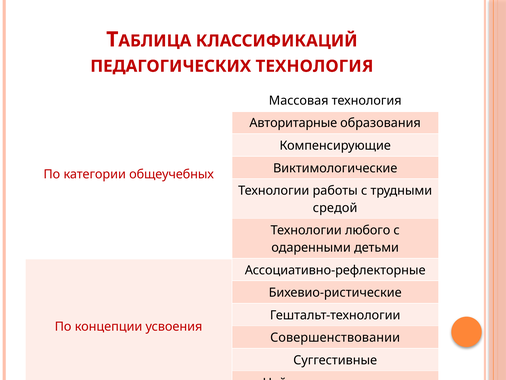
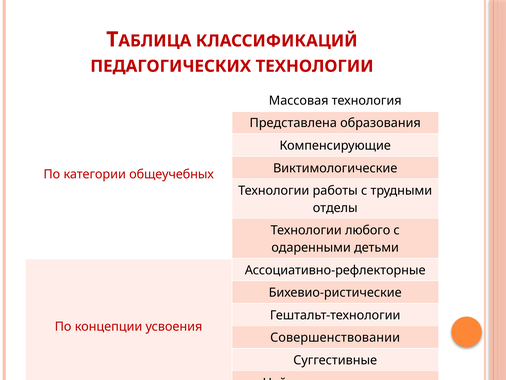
ПЕДАГОГИЧЕСКИХ ТЕХНОЛОГИЯ: ТЕХНОЛОГИЯ -> ТЕХНОЛОГИИ (315, 66)
Авторитарные: Авторитарные -> Представлена (293, 123)
средой: средой -> отделы (335, 208)
